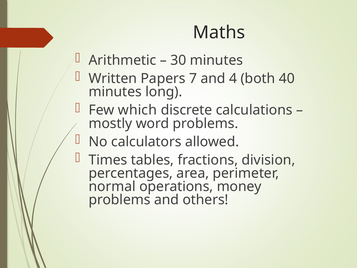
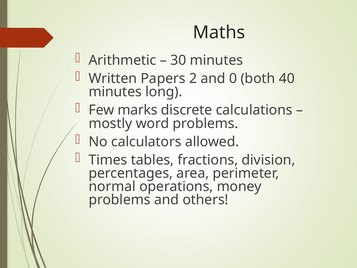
7: 7 -> 2 (193, 78)
4: 4 -> 0 (233, 78)
which: which -> marks (138, 110)
